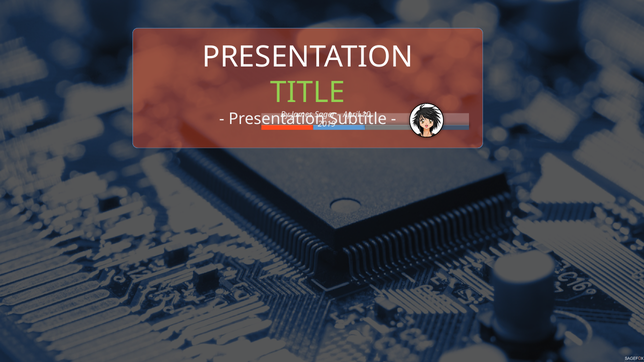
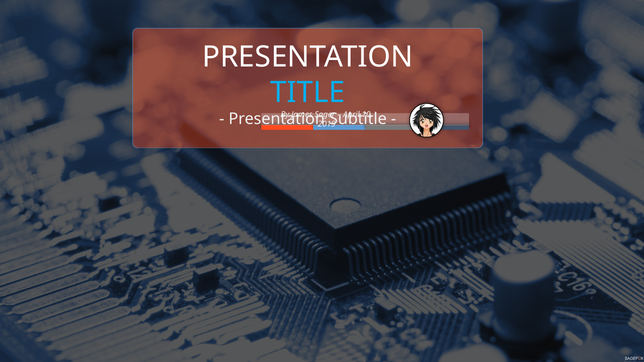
TITLE colour: light green -> light blue (308, 92)
